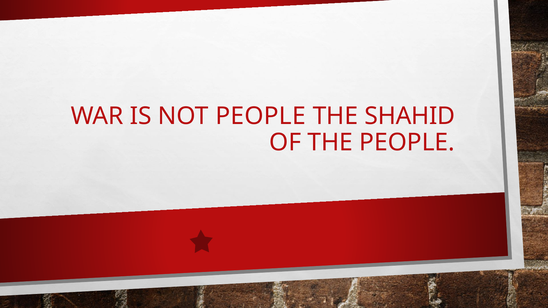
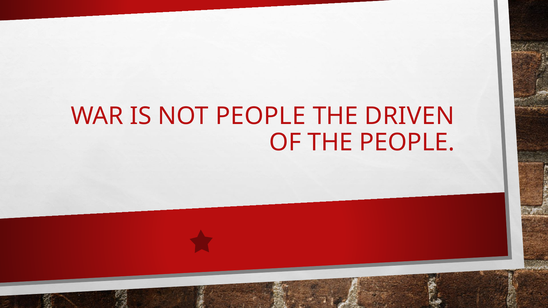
SHAHID: SHAHID -> DRIVEN (410, 116)
